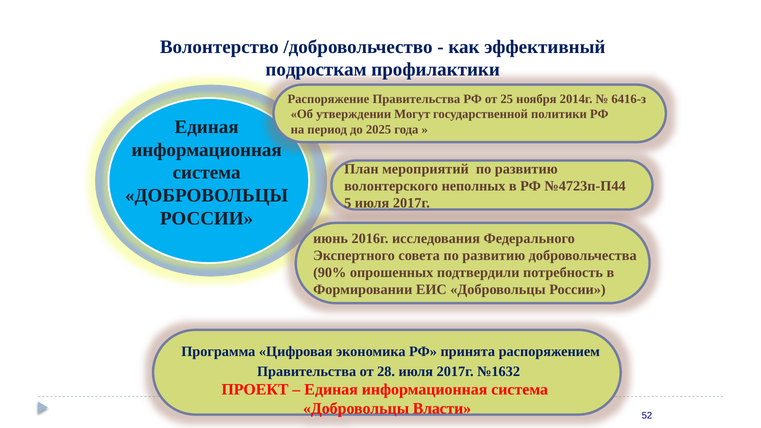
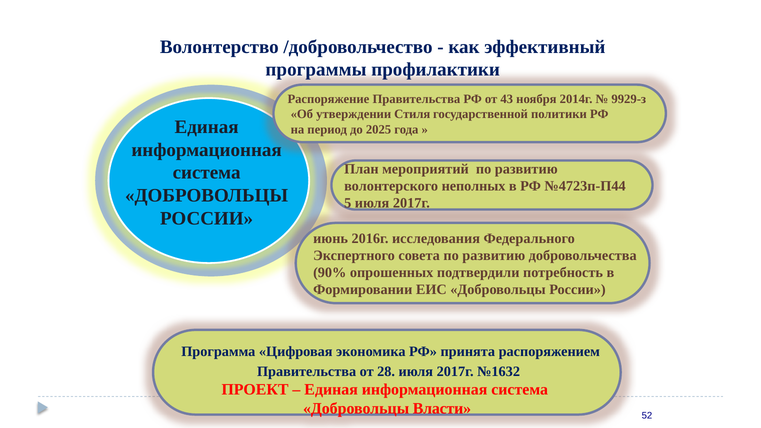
подросткам: подросткам -> программы (316, 70)
25: 25 -> 43 (507, 99)
6416-з: 6416-з -> 9929-з (629, 99)
Могут: Могут -> Стиля (412, 114)
